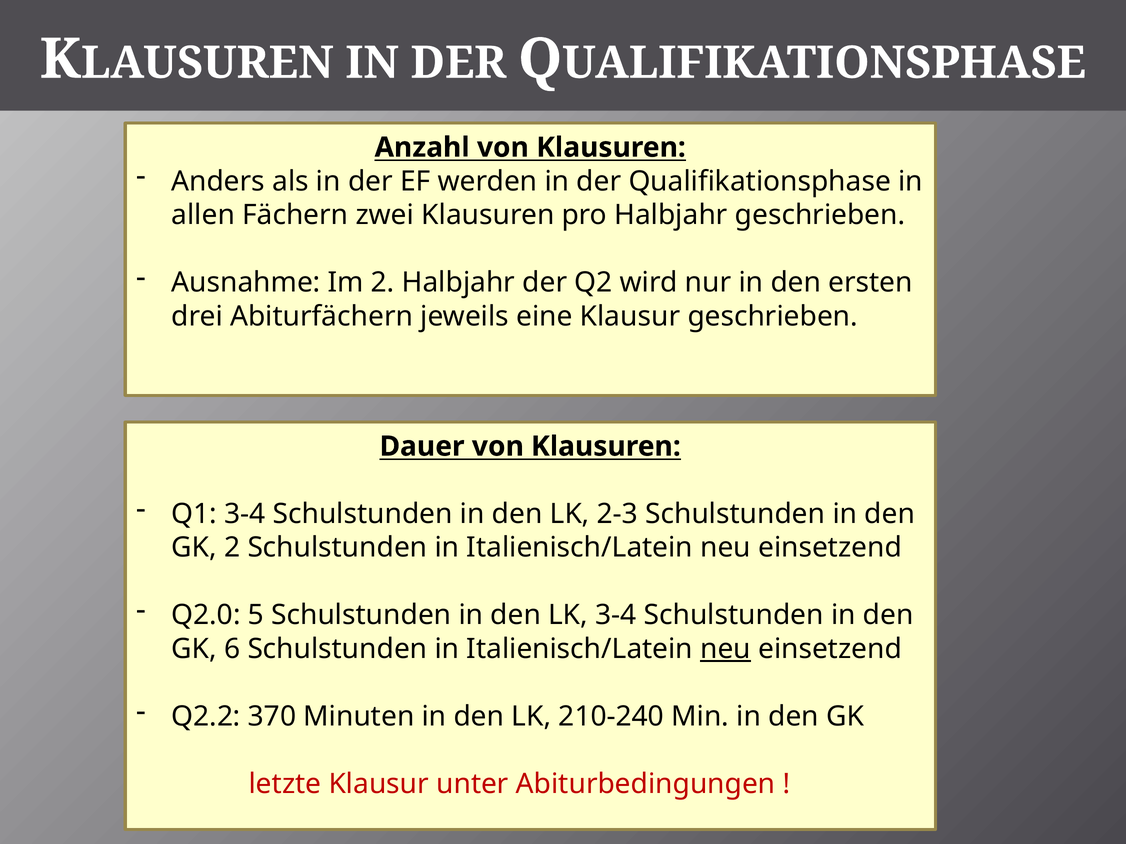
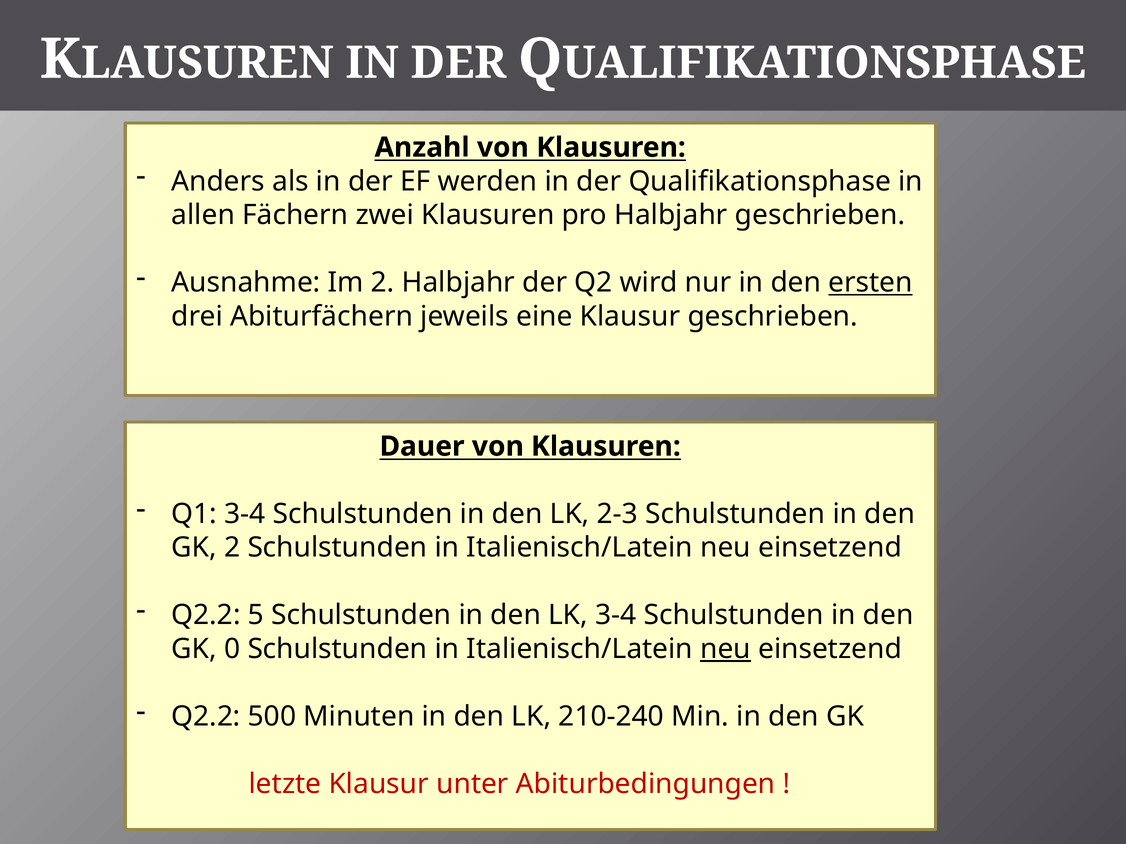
ersten underline: none -> present (871, 283)
Q2.0: Q2.0 -> Q2.2 (206, 616)
6: 6 -> 0 (232, 649)
370: 370 -> 500 (272, 717)
